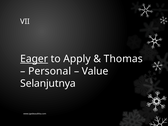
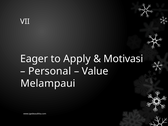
Eager underline: present -> none (34, 59)
Thomas: Thomas -> Motivasi (123, 59)
Selanjutnya: Selanjutnya -> Melampaui (48, 83)
